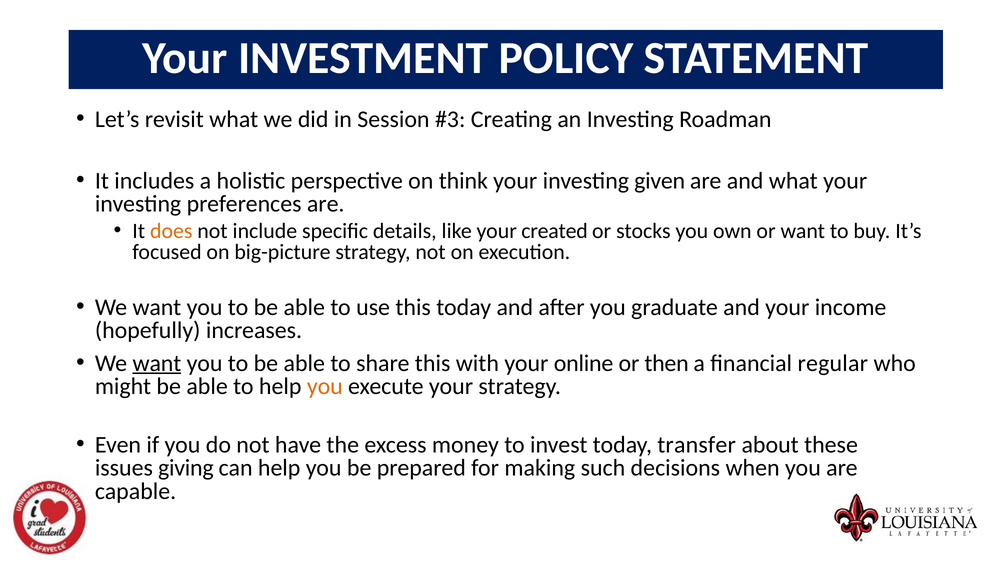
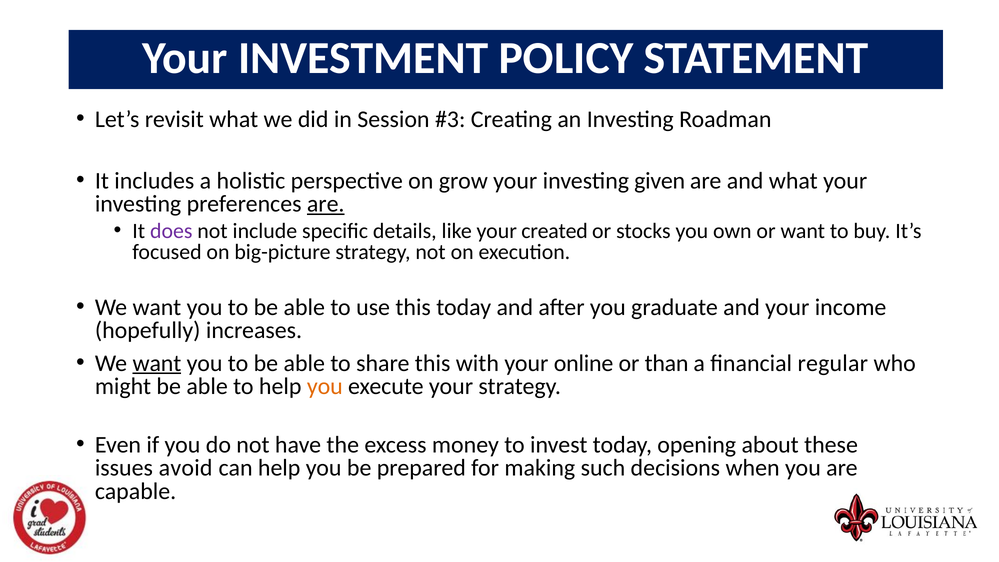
think: think -> grow (463, 181)
are underline: none -> present (326, 204)
does colour: orange -> purple (171, 231)
then: then -> than (667, 363)
transfer: transfer -> opening (697, 445)
giving: giving -> avoid (186, 468)
